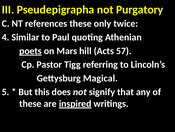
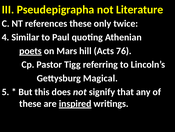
Purgatory: Purgatory -> Literature (140, 10)
57: 57 -> 76 (124, 51)
